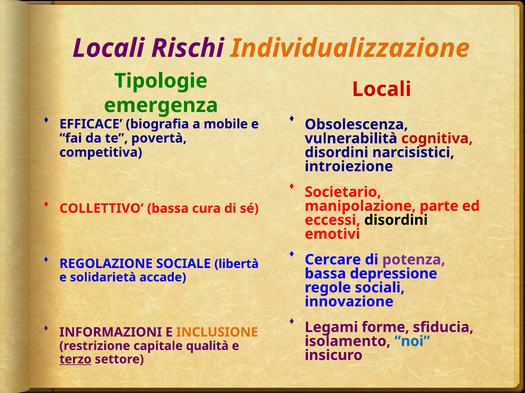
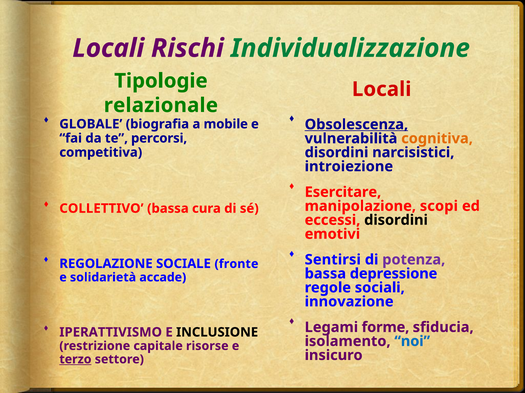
Individualizzazione colour: orange -> green (350, 48)
emergenza: emergenza -> relazionale (161, 106)
EFFICACE: EFFICACE -> GLOBALE (91, 124)
Obsolescenza underline: none -> present (356, 125)
povertà: povertà -> percorsi (159, 138)
cognitiva colour: red -> orange (437, 139)
Societario: Societario -> Esercitare (343, 192)
parte: parte -> scopi (439, 206)
libertà: libertà -> fronte (236, 264)
Cercare: Cercare -> Sentirsi (333, 260)
INFORMAZIONI: INFORMAZIONI -> IPERATTIVISMO (111, 333)
INCLUSIONE colour: orange -> black (217, 333)
qualità: qualità -> risorse (207, 347)
